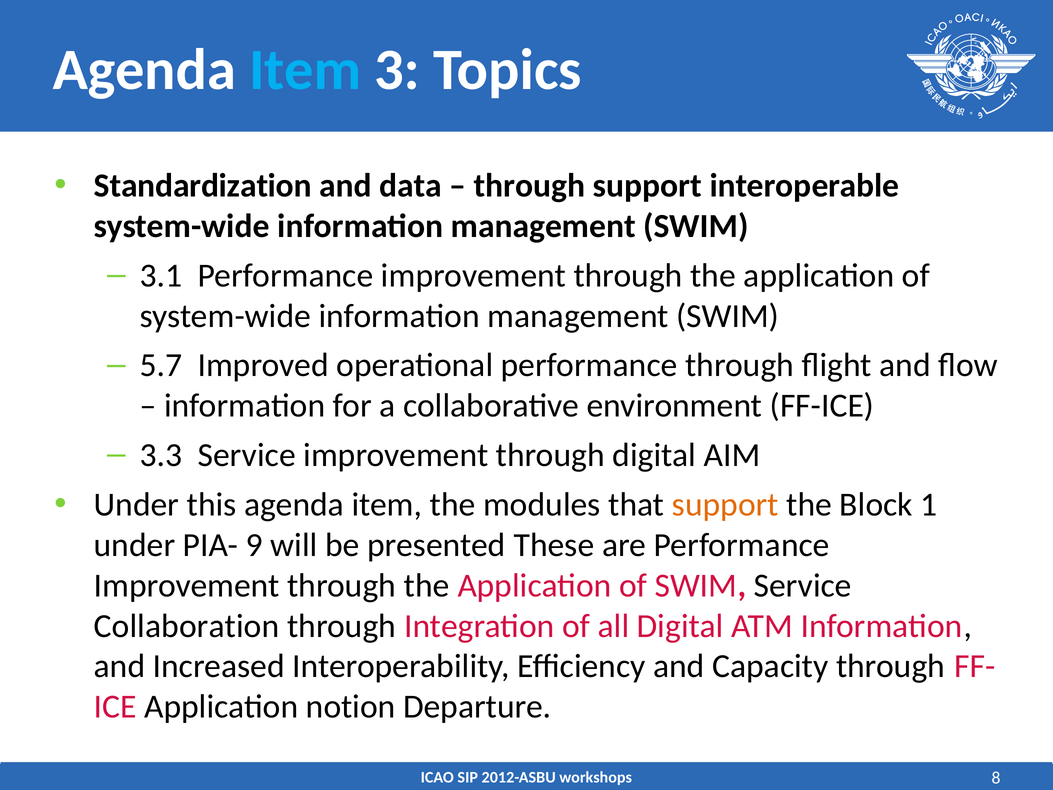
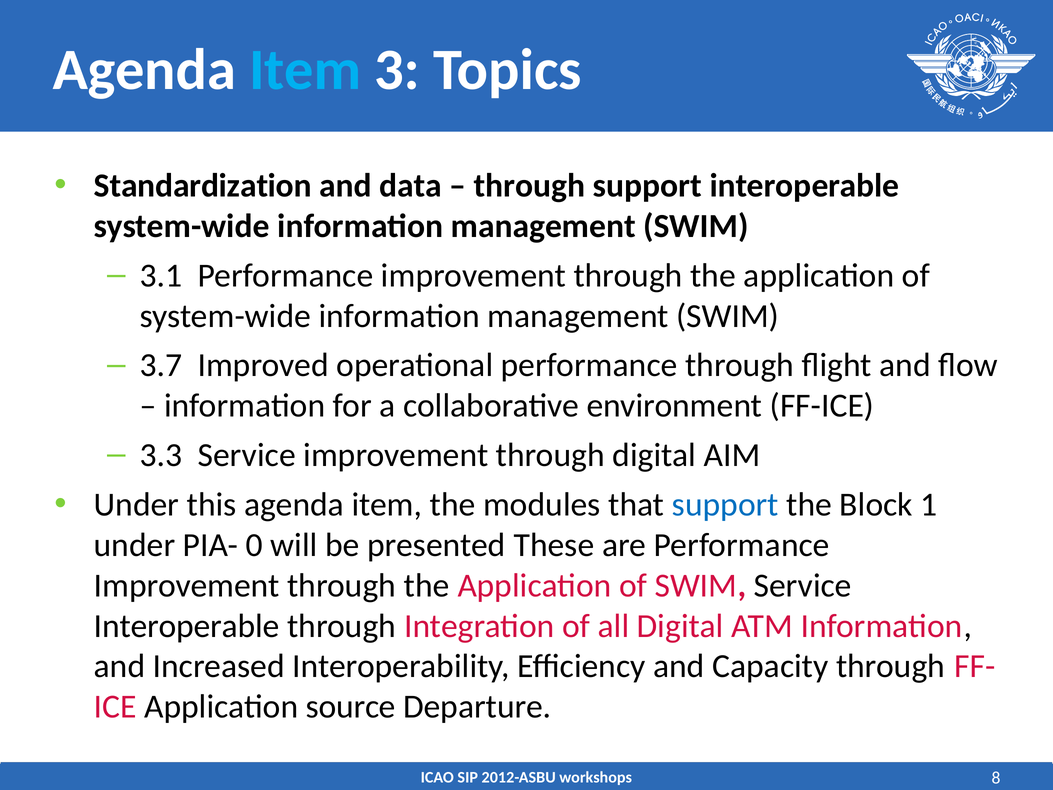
5.7: 5.7 -> 3.7 (161, 365)
support colour: orange -> blue (725, 505)
9: 9 -> 0 (254, 545)
Collaboration: Collaboration -> Interoperable (187, 626)
notion: notion -> source (351, 706)
